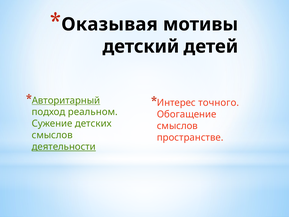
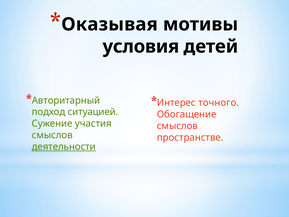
детский: детский -> условия (141, 46)
Авторитарный underline: present -> none (66, 100)
реальном: реальном -> ситуацией (93, 112)
детских: детских -> участия (93, 123)
